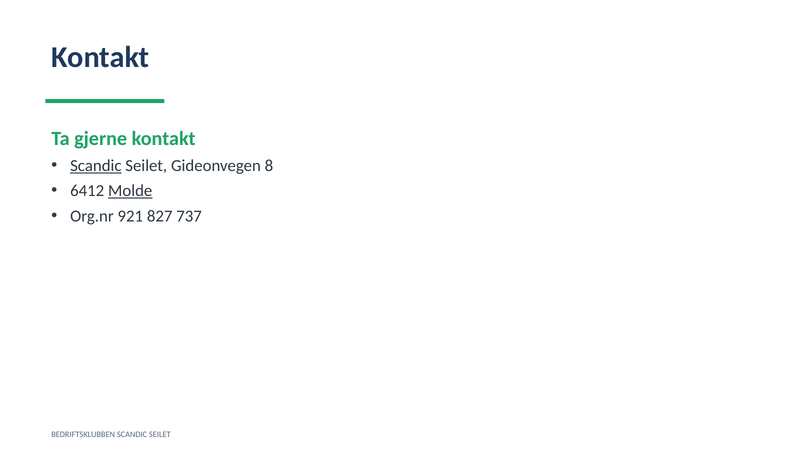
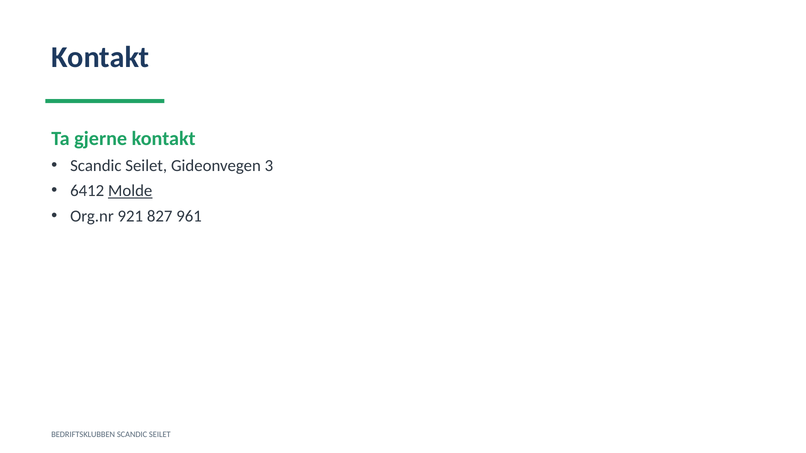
Scandic underline: present -> none (96, 166)
8: 8 -> 3 (269, 166)
737: 737 -> 961 (189, 216)
